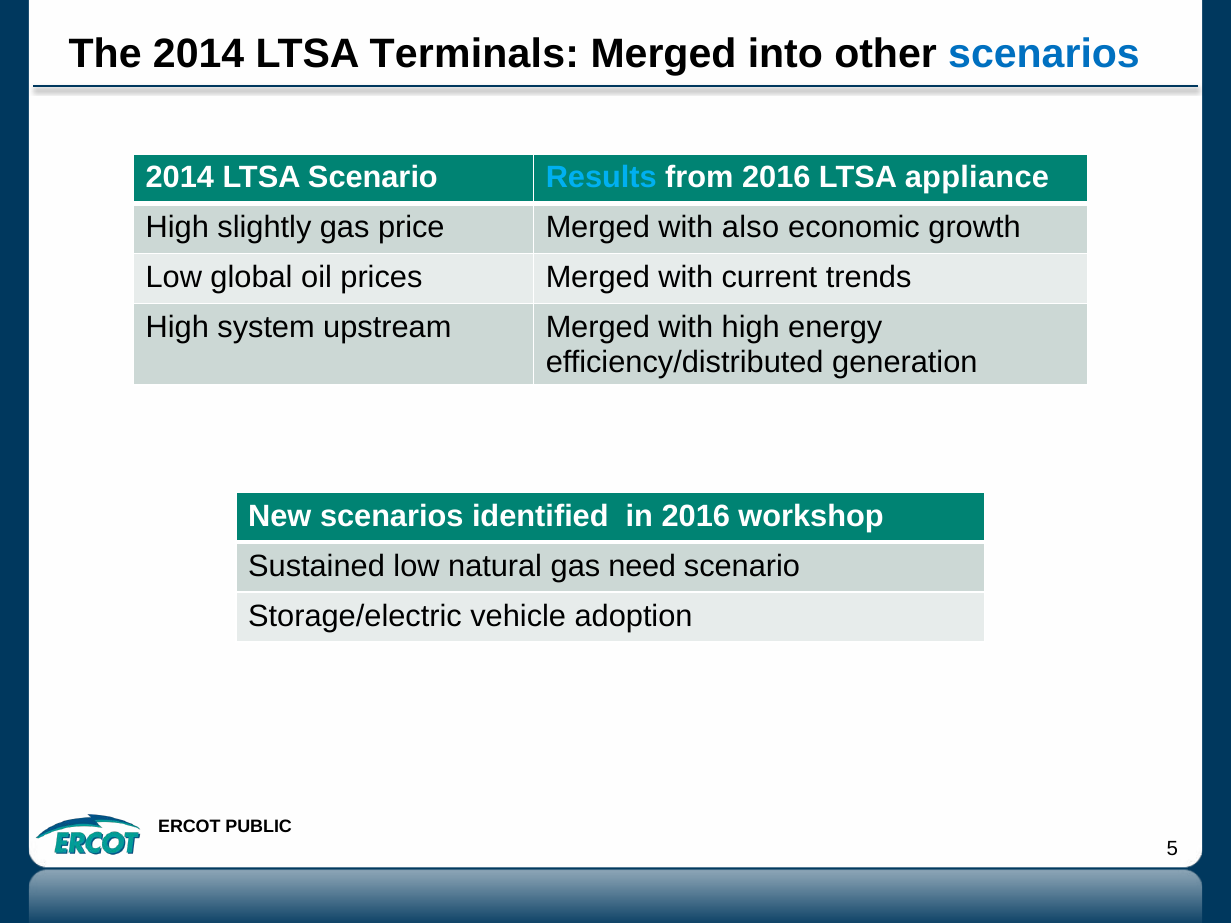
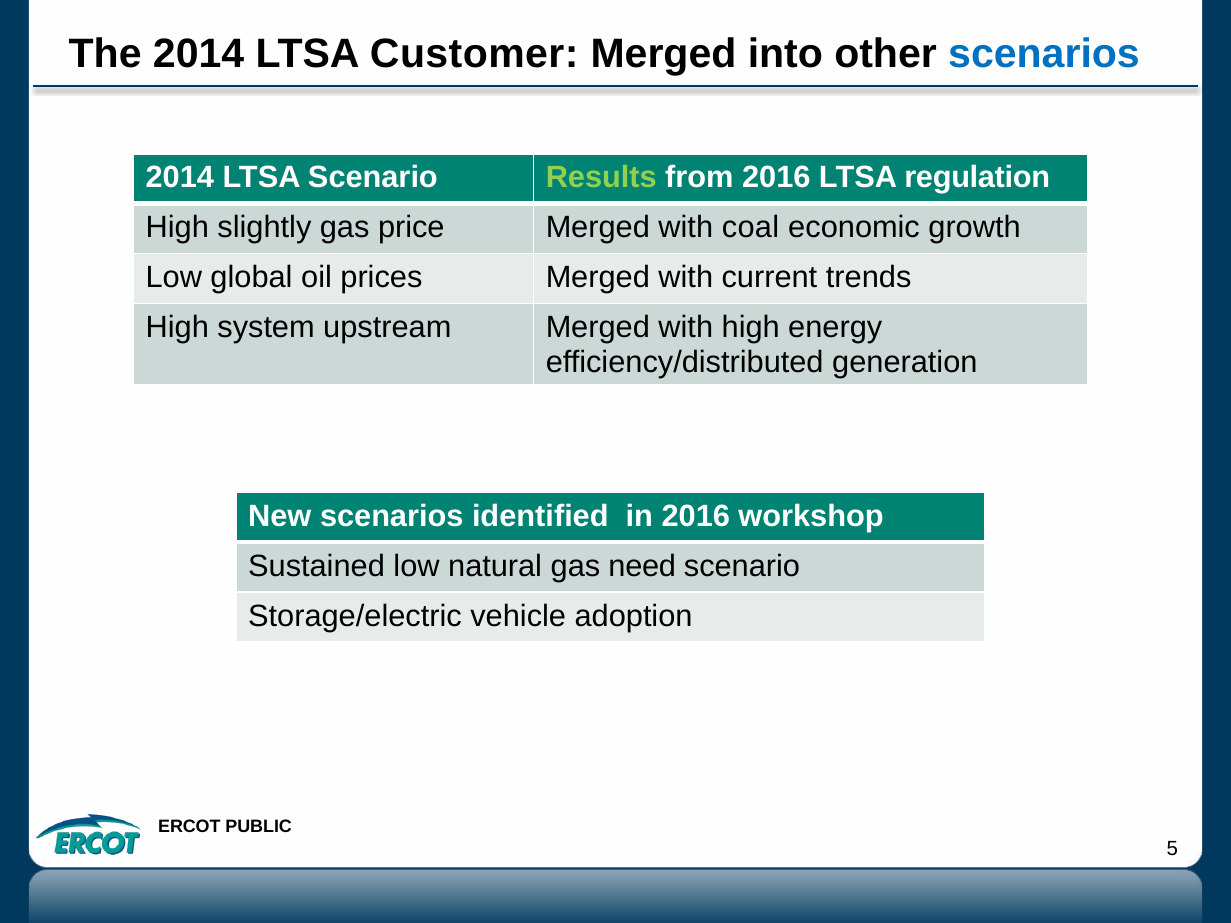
Terminals: Terminals -> Customer (474, 54)
Results colour: light blue -> light green (601, 178)
appliance: appliance -> regulation (977, 178)
also: also -> coal (751, 228)
